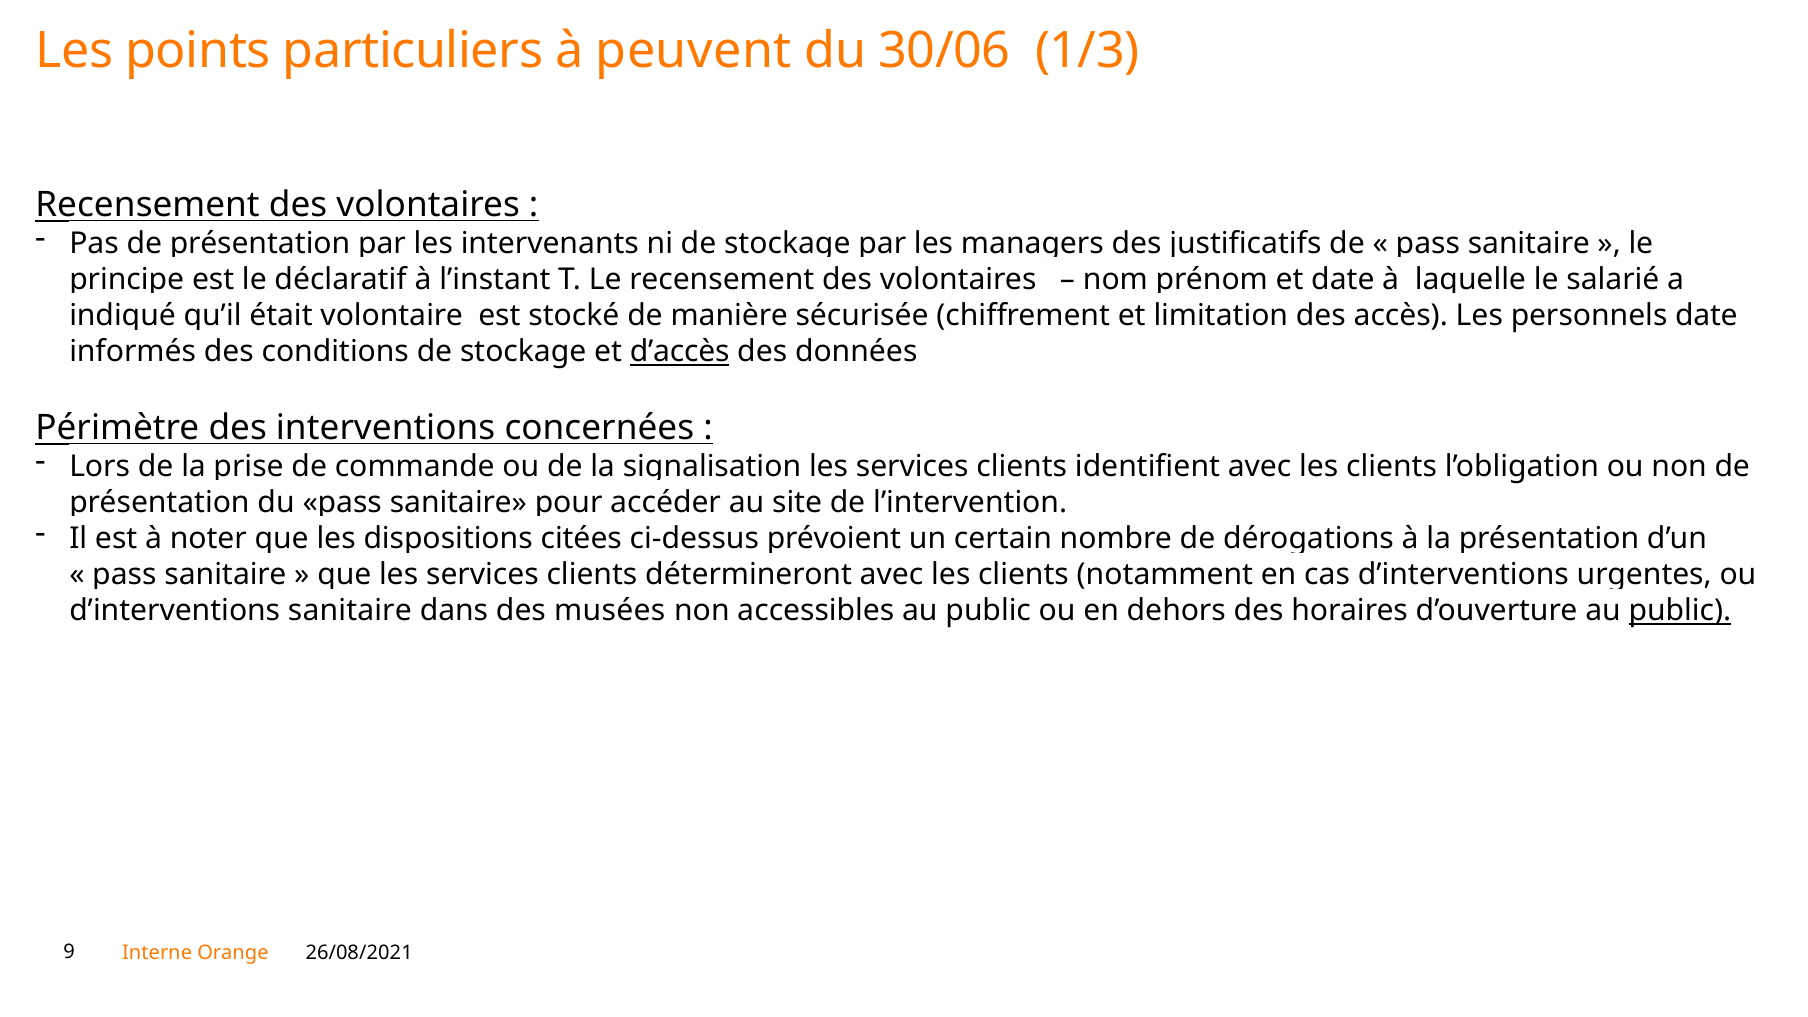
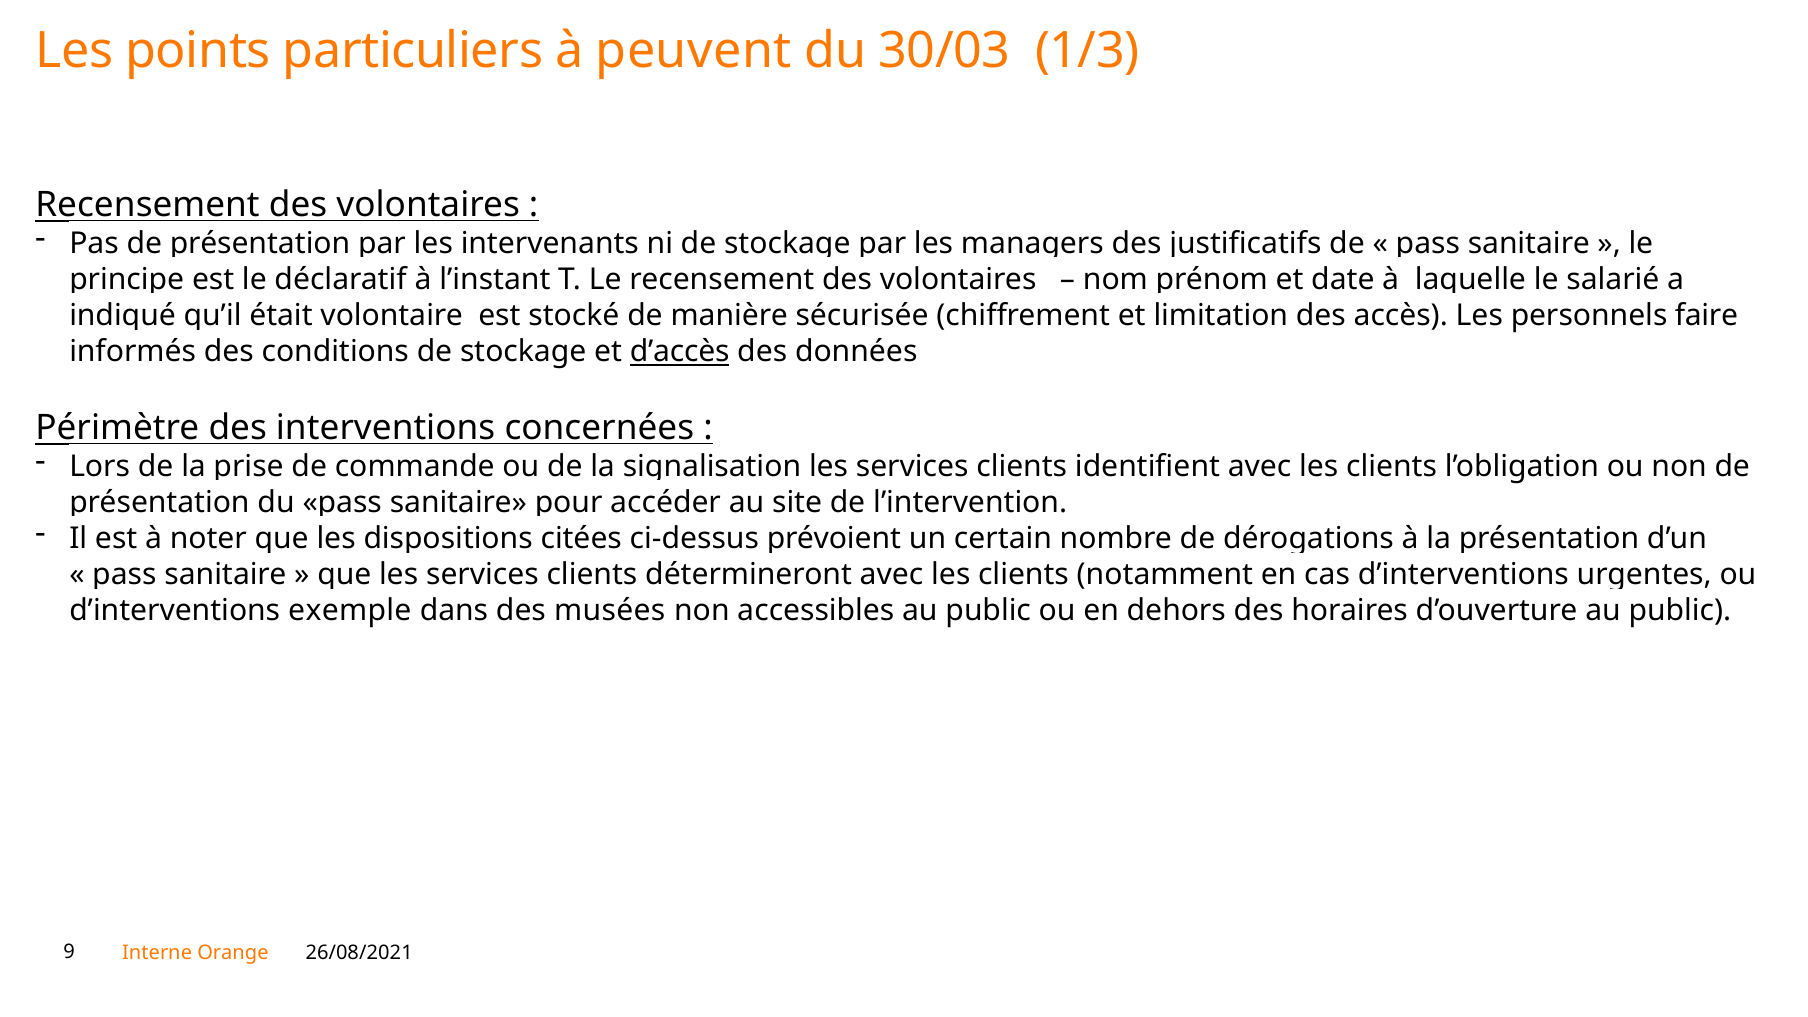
30/06: 30/06 -> 30/03 (945, 51)
personnels date: date -> faire (1706, 316)
d’interventions sanitaire: sanitaire -> exemple (350, 611)
public underline: present -> none (1680, 611)
